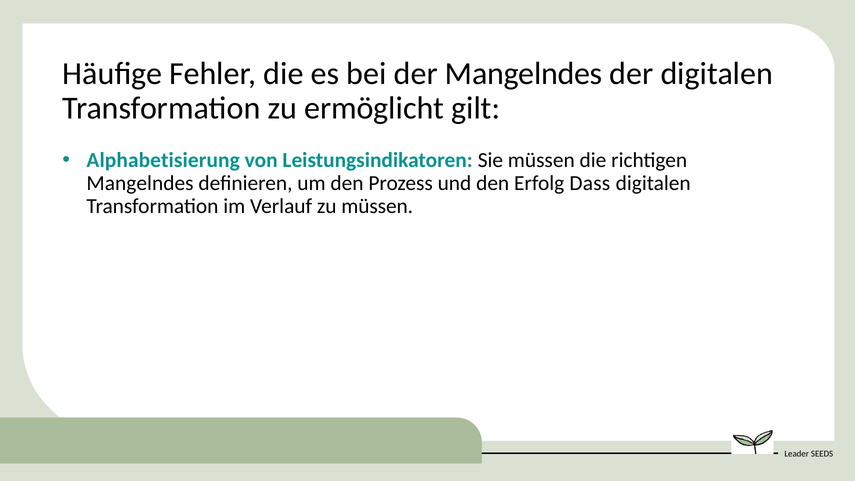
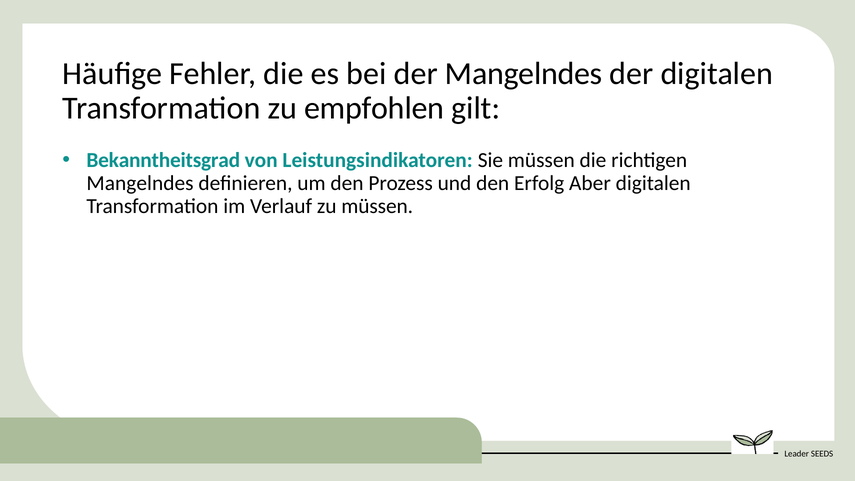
ermöglicht: ermöglicht -> empfohlen (374, 108)
Alphabetisierung: Alphabetisierung -> Bekanntheitsgrad (163, 160)
Dass: Dass -> Aber (590, 183)
